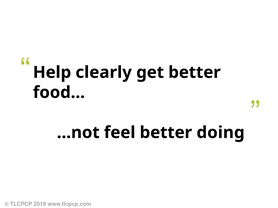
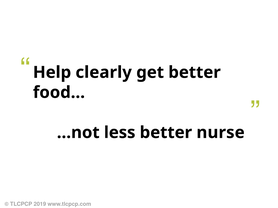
feel: feel -> less (120, 132)
doing: doing -> nurse (221, 132)
